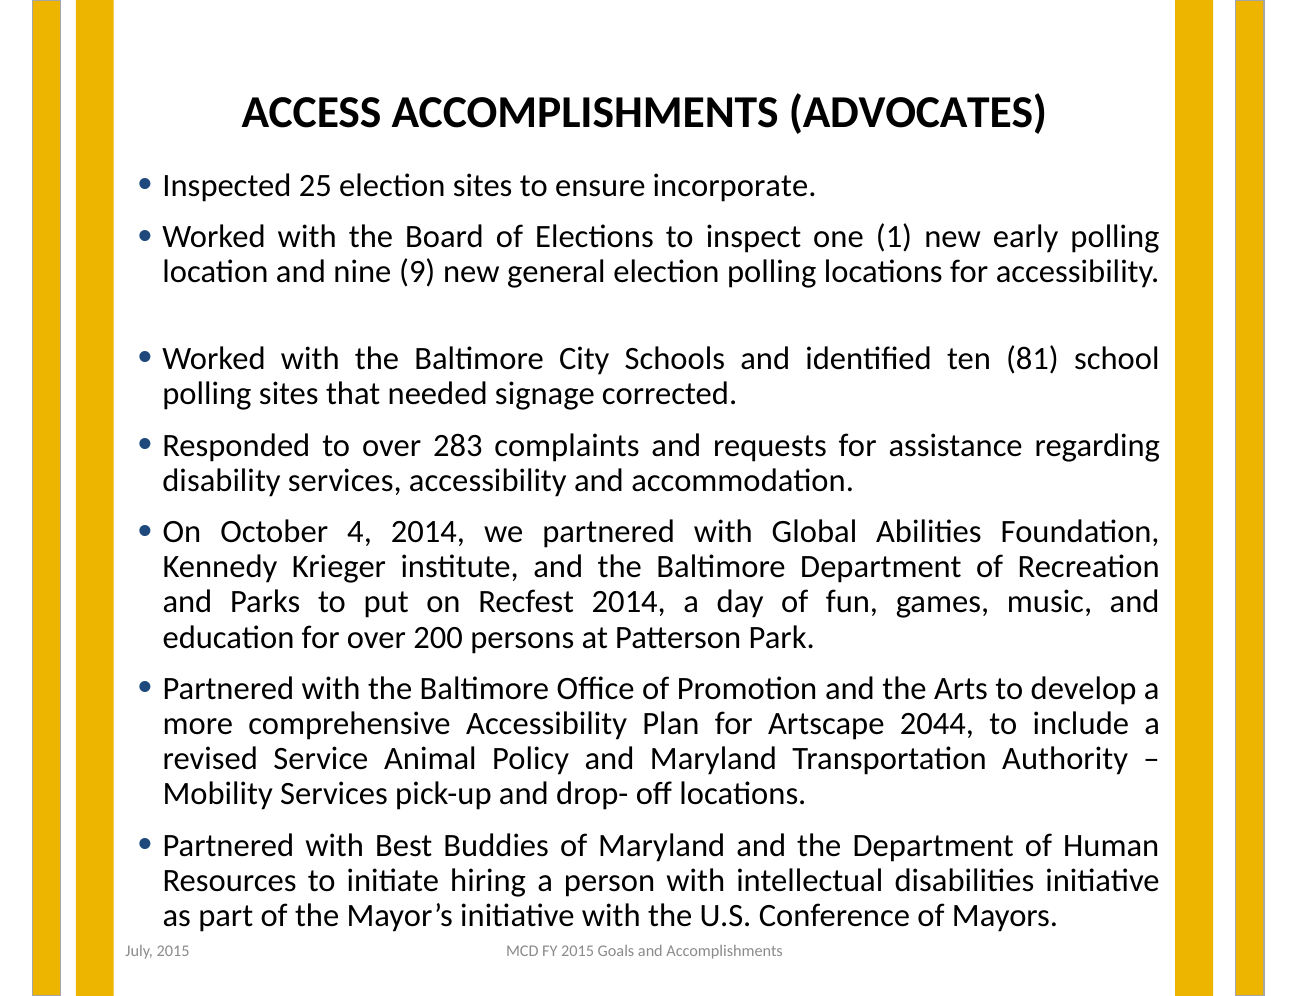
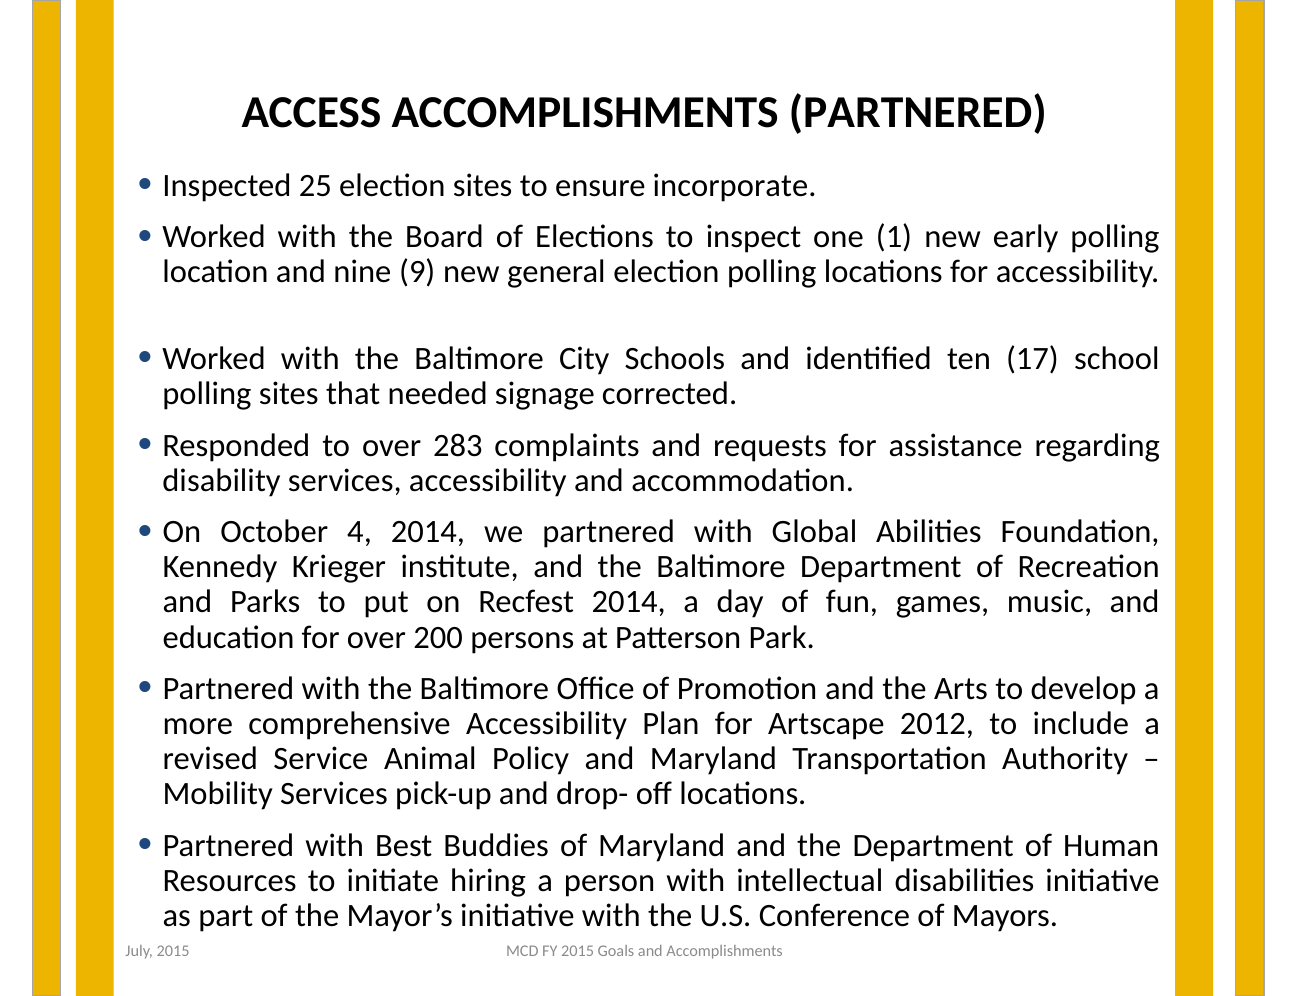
ACCOMPLISHMENTS ADVOCATES: ADVOCATES -> PARTNERED (918, 113)
81: 81 -> 17 (1032, 359)
2044: 2044 -> 2012 (937, 724)
